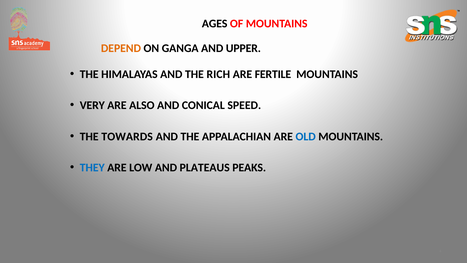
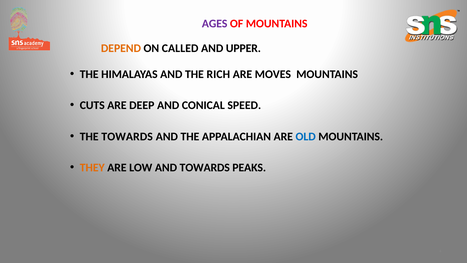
AGES colour: black -> purple (215, 24)
GANGA: GANGA -> CALLED (180, 48)
FERTILE: FERTILE -> MOVES (273, 74)
VERY: VERY -> CUTS (92, 105)
ALSO: ALSO -> DEEP (142, 105)
THEY colour: blue -> orange (92, 168)
AND PLATEAUS: PLATEAUS -> TOWARDS (205, 168)
